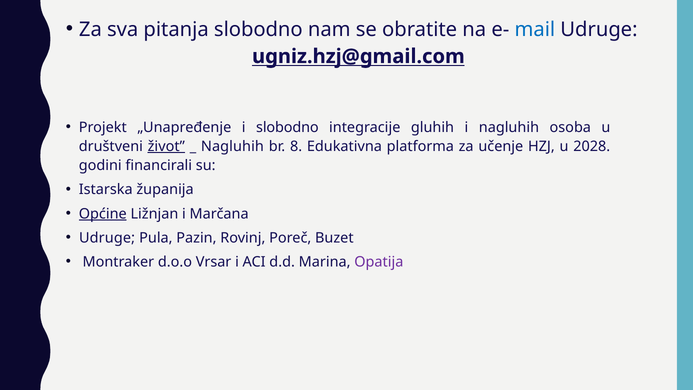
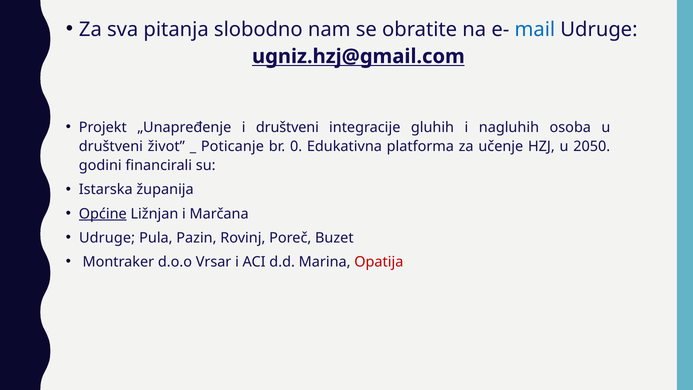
i slobodno: slobodno -> društveni (287, 127)
život underline: present -> none (166, 146)
Nagluhih: Nagluhih -> Poticanje (232, 146)
8: 8 -> 0 (296, 146)
2028: 2028 -> 2050 (592, 146)
Opatija colour: purple -> red (379, 262)
